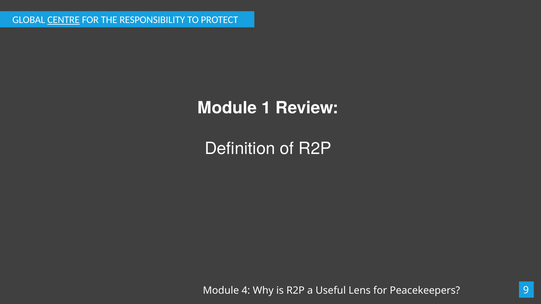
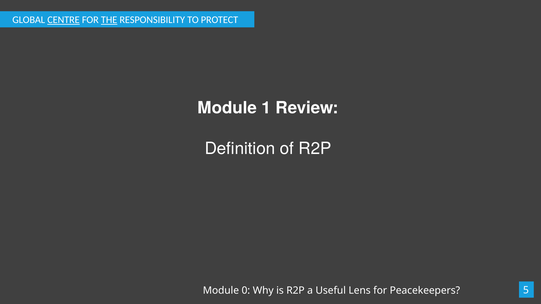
THE underline: none -> present (109, 20)
4: 4 -> 0 (246, 291)
9: 9 -> 5 (526, 291)
